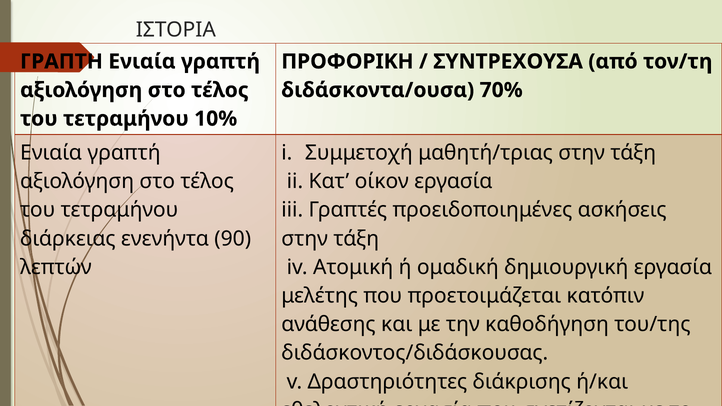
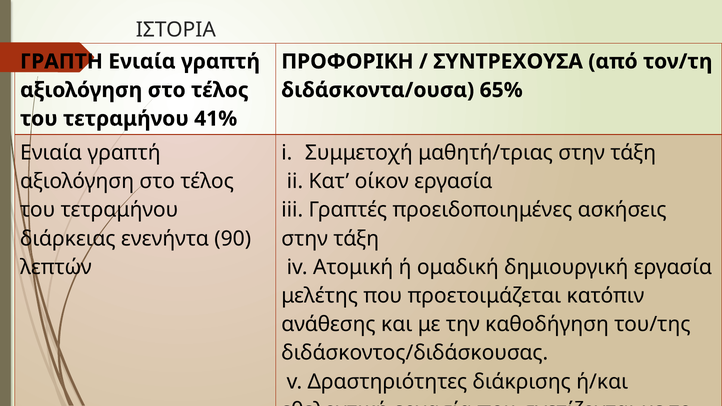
70%: 70% -> 65% (501, 90)
10%: 10% -> 41% (216, 119)
